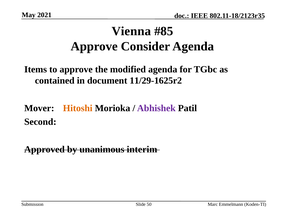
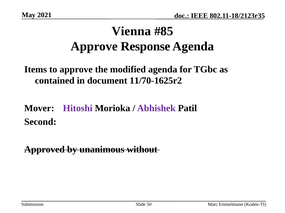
Consider: Consider -> Response (146, 46)
11/29-1625r2: 11/29-1625r2 -> 11/70-1625r2 (156, 81)
Hitoshi colour: orange -> purple (78, 109)
interim: interim -> without (142, 150)
